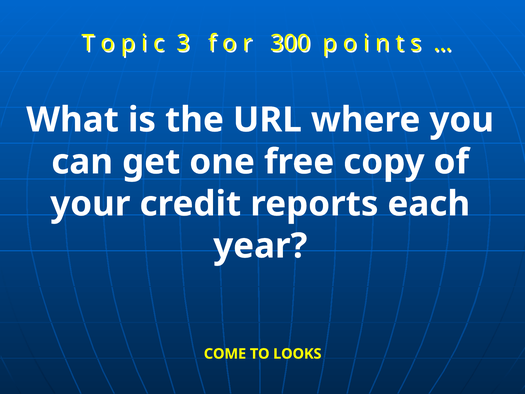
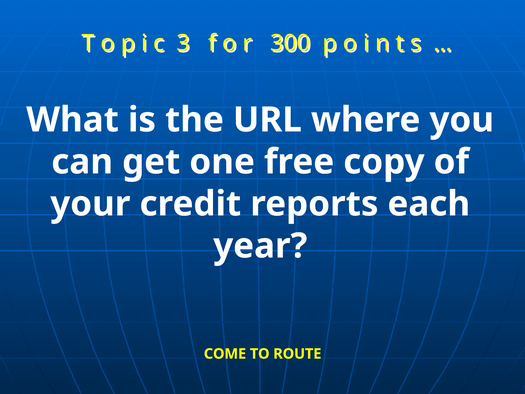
LOOKS: LOOKS -> ROUTE (297, 354)
